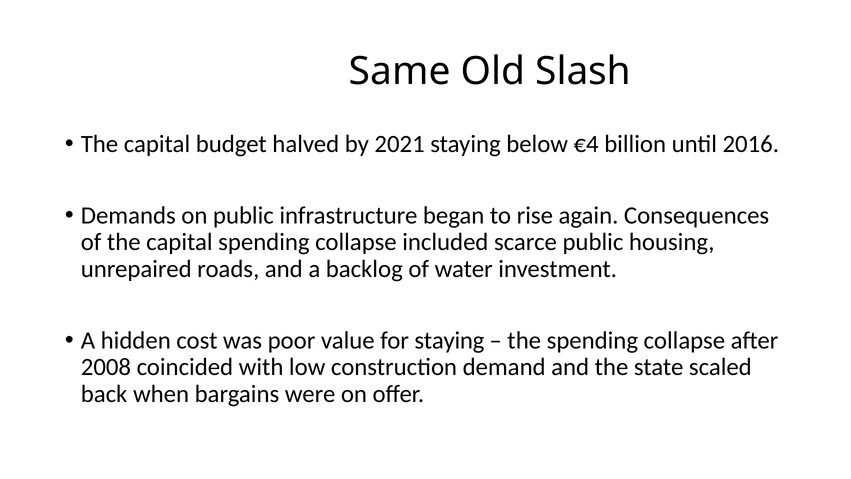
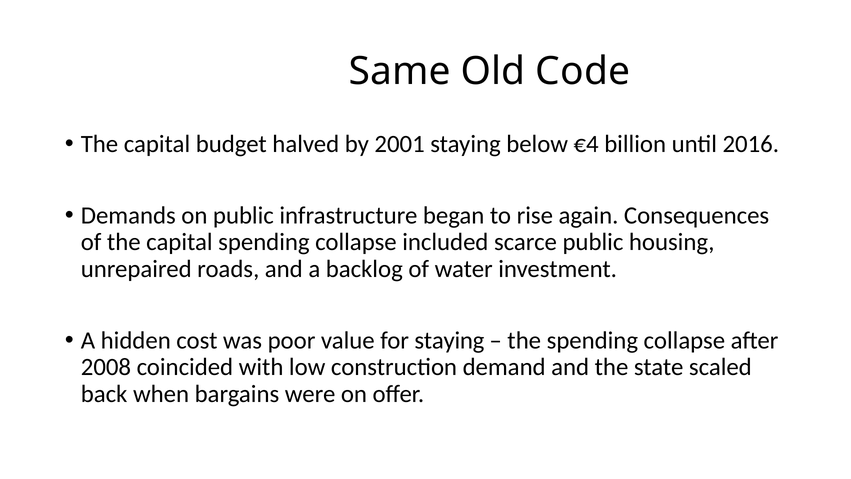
Slash: Slash -> Code (583, 71)
2021: 2021 -> 2001 (400, 144)
